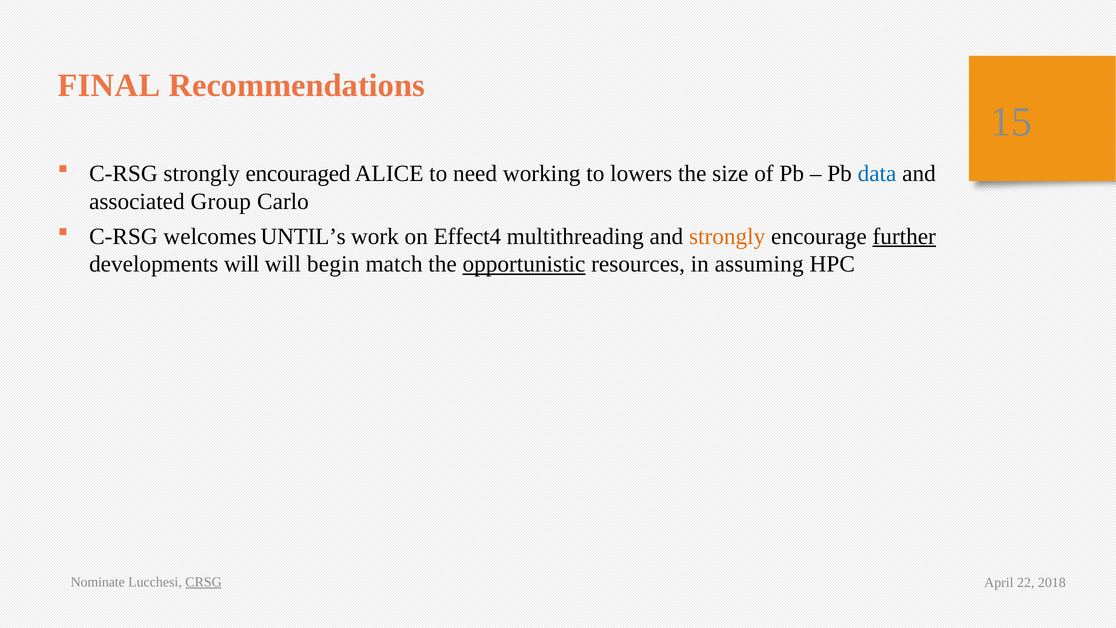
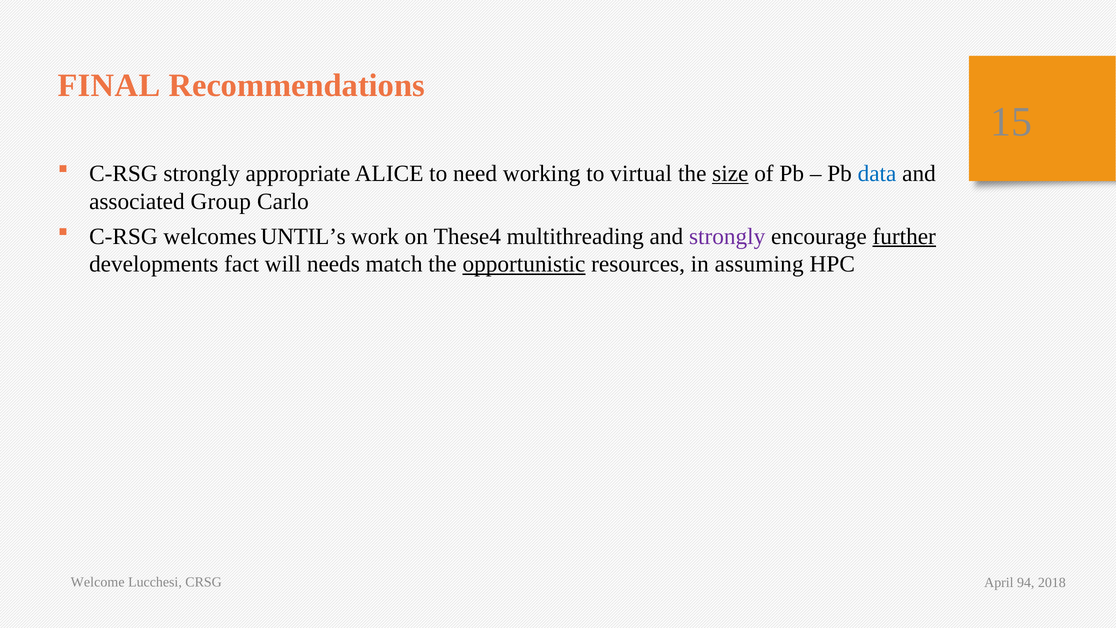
encouraged: encouraged -> appropriate (298, 173)
lowers: lowers -> virtual (641, 173)
size underline: none -> present (730, 173)
Effect4: Effect4 -> These4 (467, 236)
strongly colour: orange -> purple (727, 236)
developments will: will -> fact (242, 264)
begin: begin -> needs (333, 264)
Nominate: Nominate -> Welcome (98, 582)
CRSG underline: present -> none (204, 582)
22: 22 -> 94 (1026, 583)
